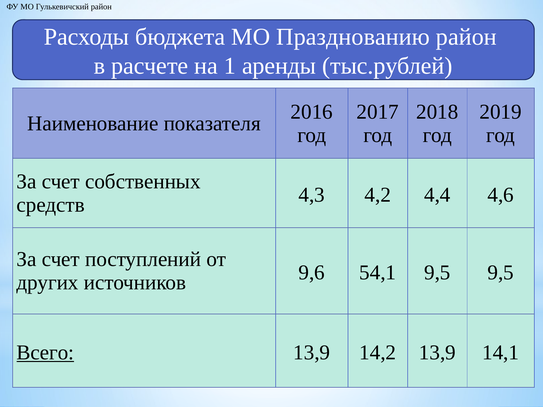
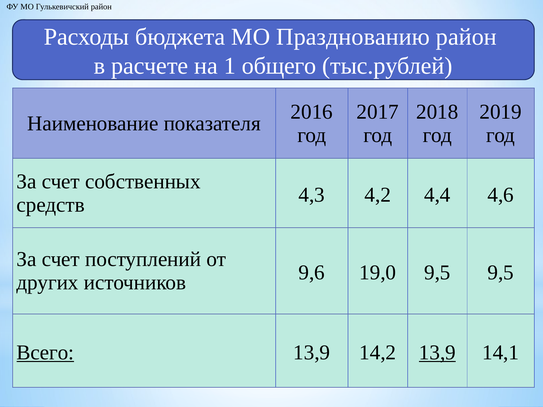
аренды: аренды -> общего (279, 66)
54,1: 54,1 -> 19,0 (378, 273)
13,9 underline: none -> present (437, 353)
